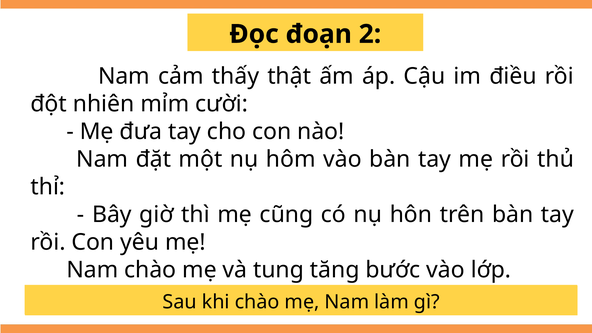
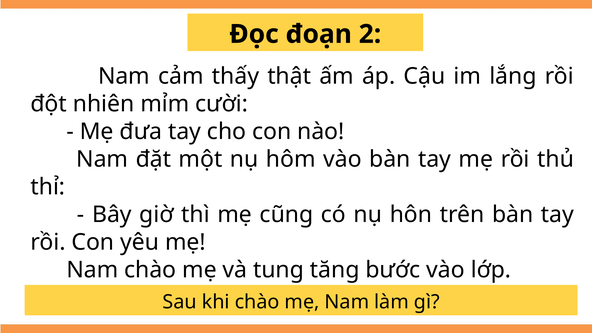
điều: điều -> lắng (513, 76)
